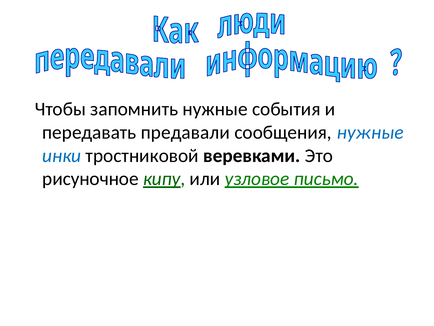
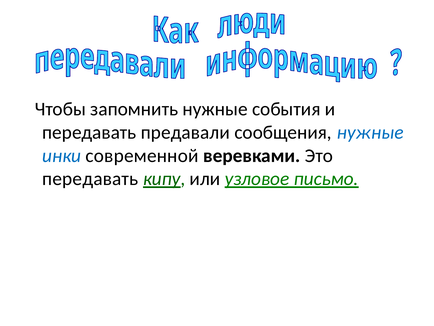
тростниковой: тростниковой -> современной (142, 155)
рисуночное: рисуночное -> передавать (90, 179)
